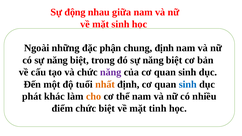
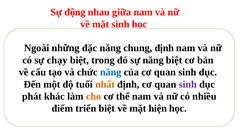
đặc phận: phận -> năng (110, 48)
có sự năng: năng -> chạy (57, 60)
năng colour: purple -> blue (111, 72)
sinh colour: blue -> purple (188, 84)
điểm chức: chức -> triển (86, 109)
tinh: tinh -> hiện (158, 109)
